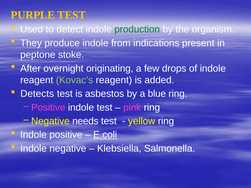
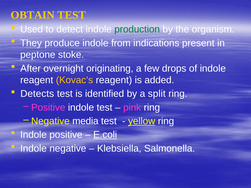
PURPLE: PURPLE -> OBTAIN (33, 15)
Kovac’s colour: light green -> yellow (75, 80)
asbestos: asbestos -> identified (105, 94)
blue: blue -> split (157, 94)
needs: needs -> media (85, 121)
yellow underline: none -> present (142, 121)
